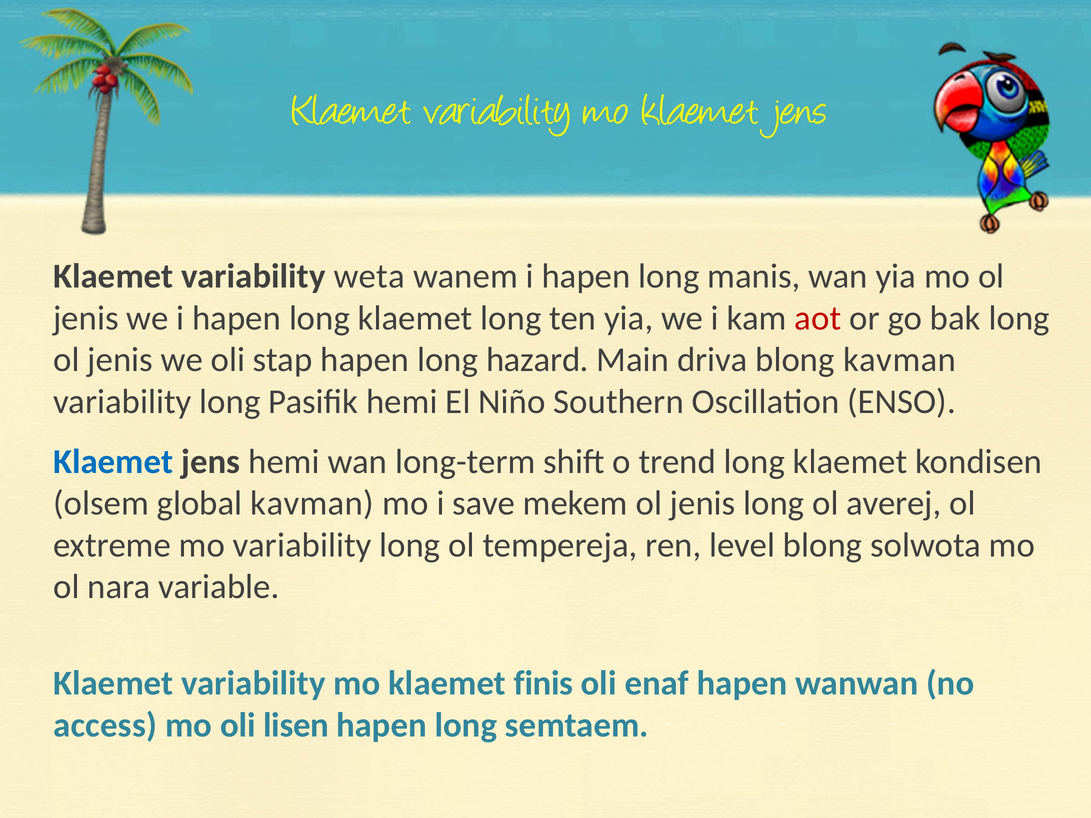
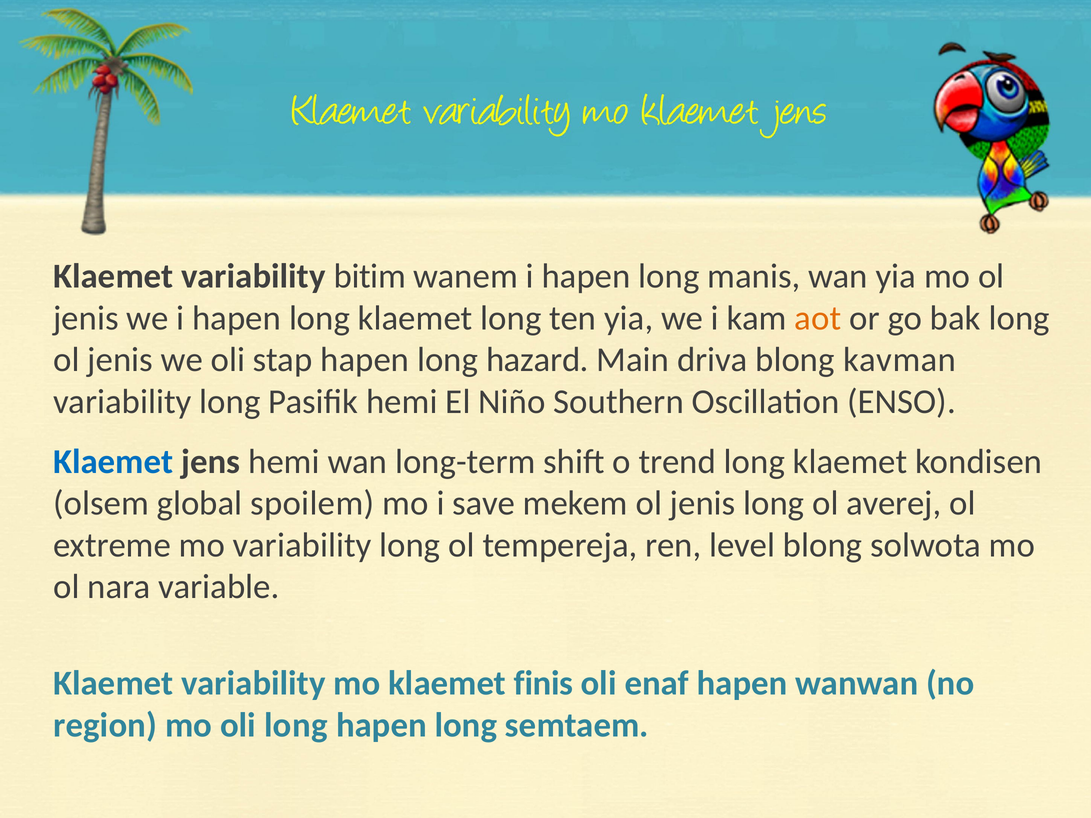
weta: weta -> bitim (370, 276)
aot colour: red -> orange (818, 318)
global kavman: kavman -> spoilem (312, 504)
access: access -> region (105, 725)
oli lisen: lisen -> long (296, 725)
